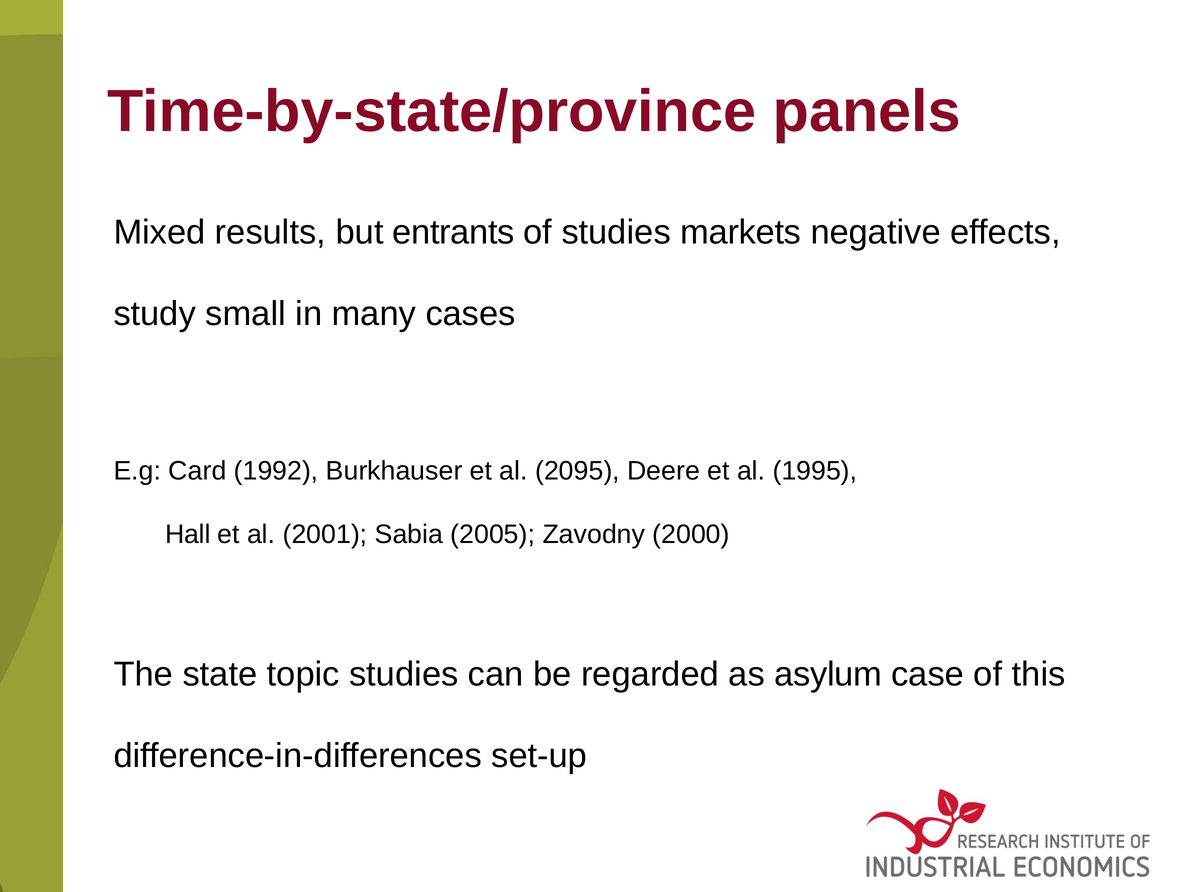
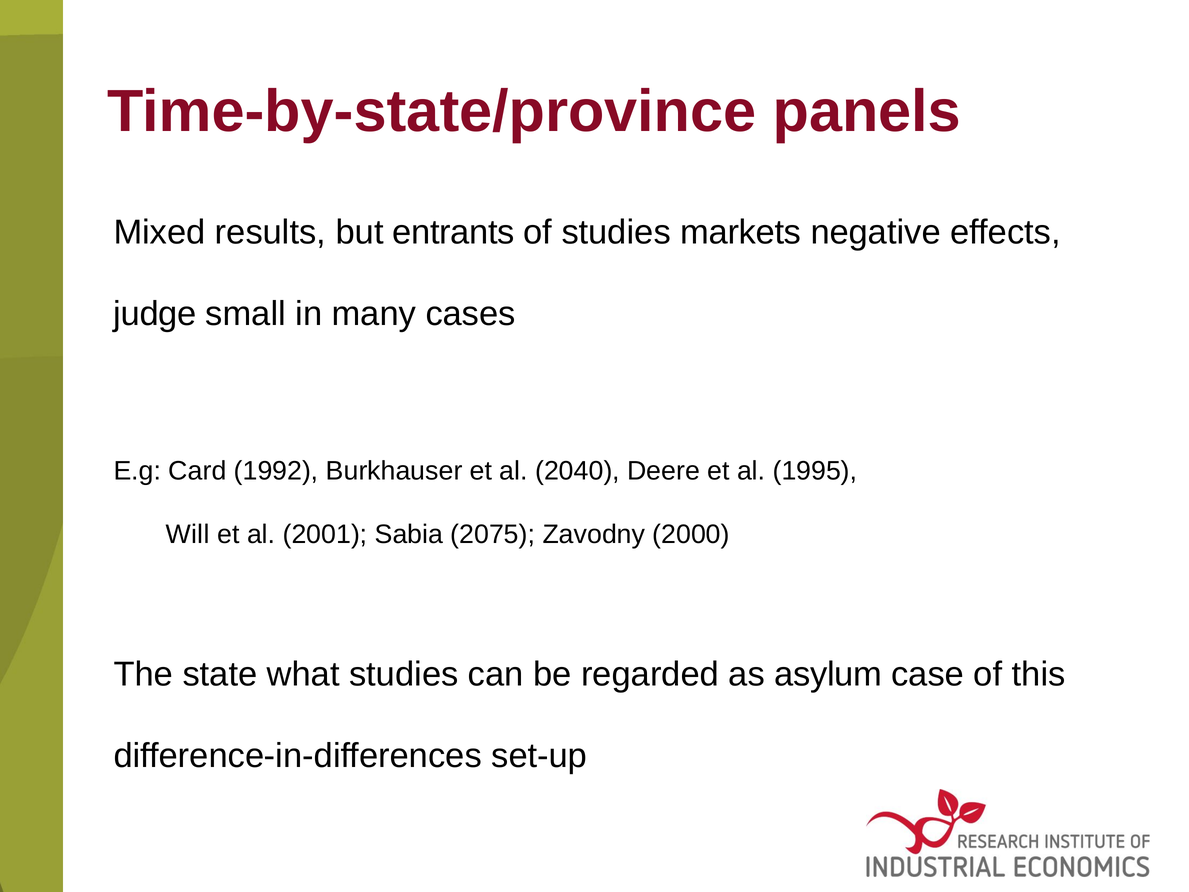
study: study -> judge (155, 314)
2095: 2095 -> 2040 (578, 471)
Hall: Hall -> Will (188, 534)
2005: 2005 -> 2075 (493, 534)
topic: topic -> what (303, 674)
